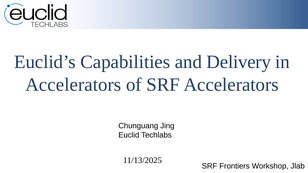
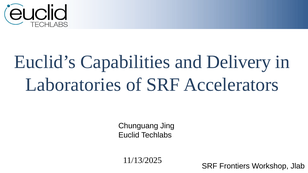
Accelerators: Accelerators -> Laboratories (73, 85)
